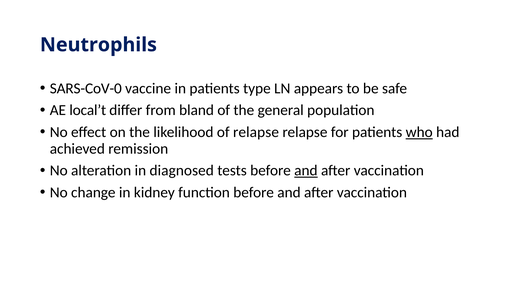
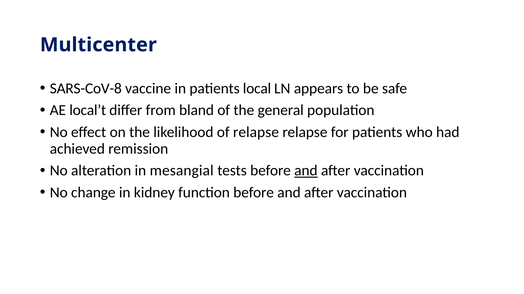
Neutrophils: Neutrophils -> Multicenter (98, 45)
SARS-CoV-0: SARS-CoV-0 -> SARS-CoV-8 (86, 89)
type: type -> local (257, 89)
who underline: present -> none (419, 133)
diagnosed: diagnosed -> mesangial (182, 171)
